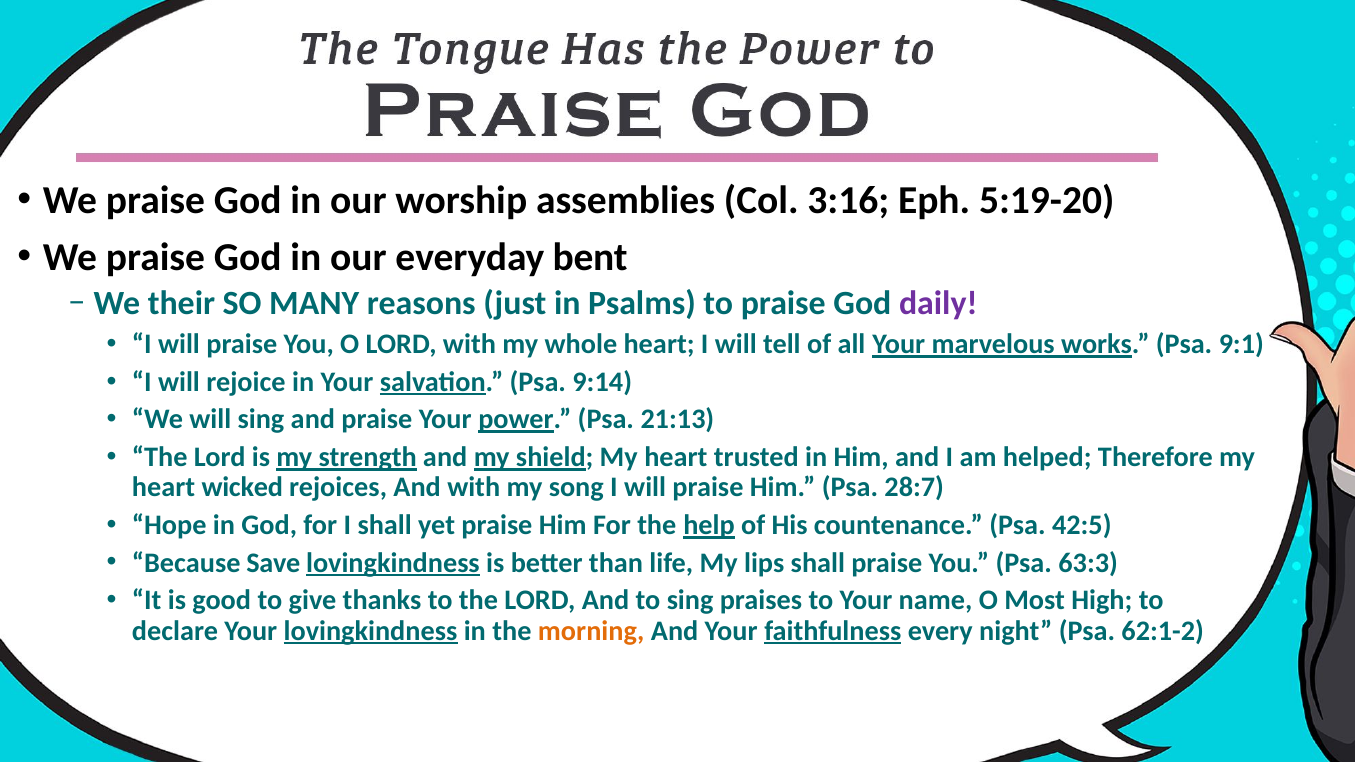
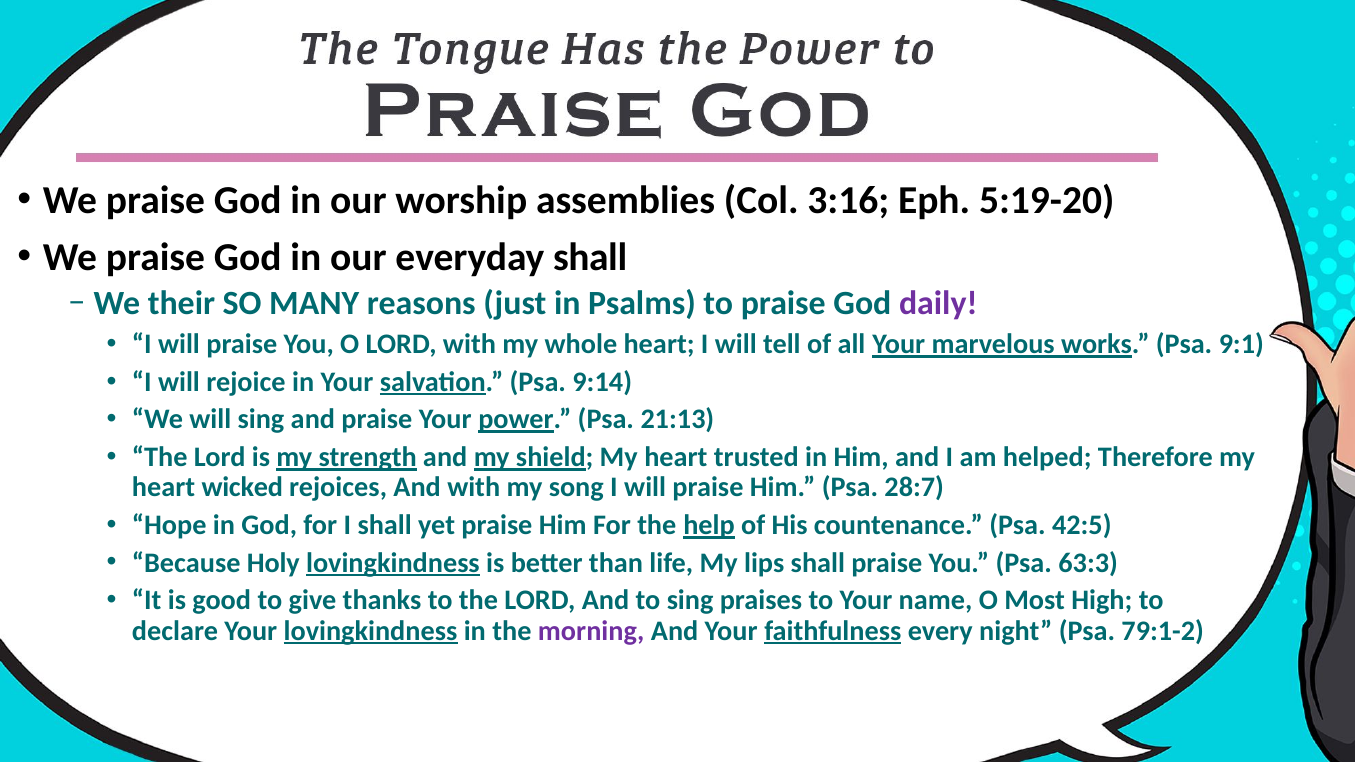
everyday bent: bent -> shall (590, 257)
Save: Save -> Holy (273, 563)
morning colour: orange -> purple (591, 631)
62:1-2: 62:1-2 -> 79:1-2 (1163, 631)
